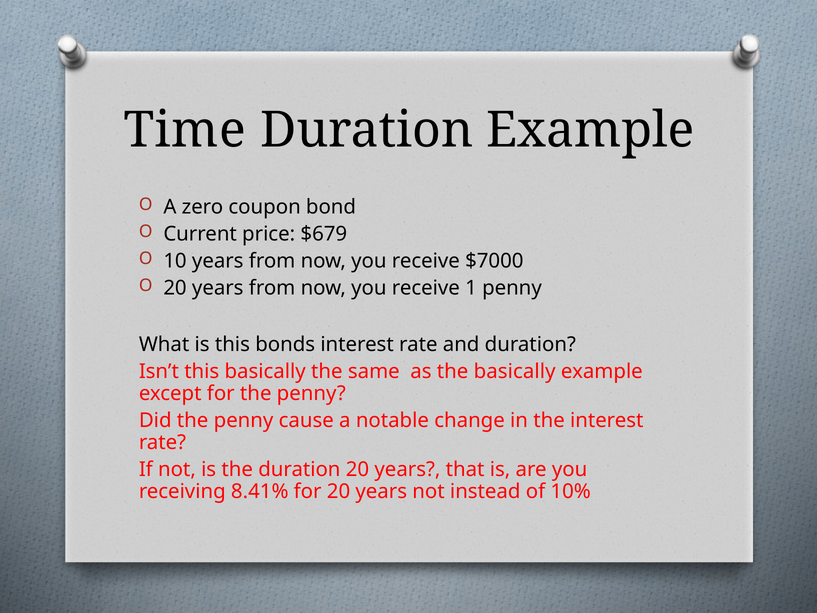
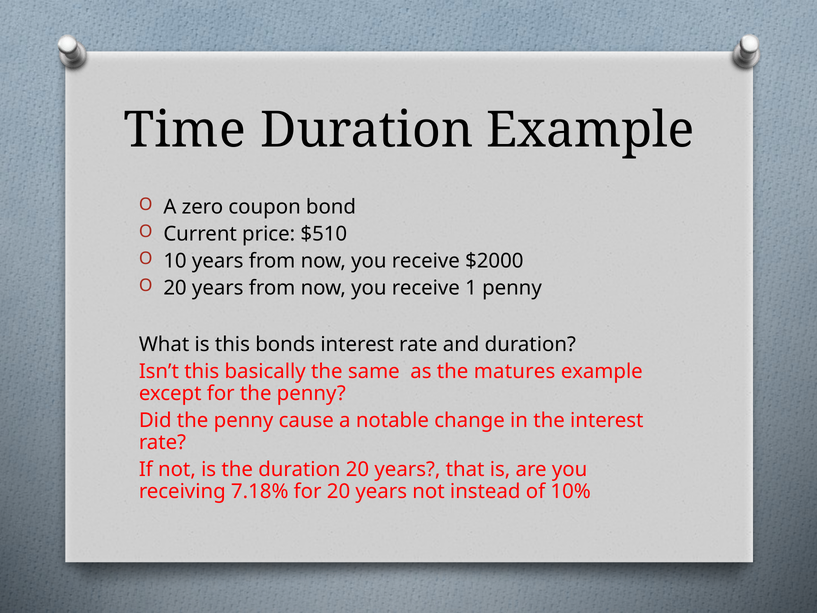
$679: $679 -> $510 (324, 234)
$7000: $7000 -> $2000 (494, 261)
the basically: basically -> matures (515, 371)
8.41%: 8.41% -> 7.18% (260, 491)
